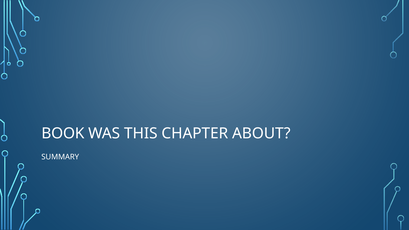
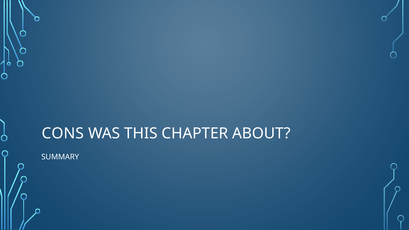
BOOK: BOOK -> CONS (63, 133)
